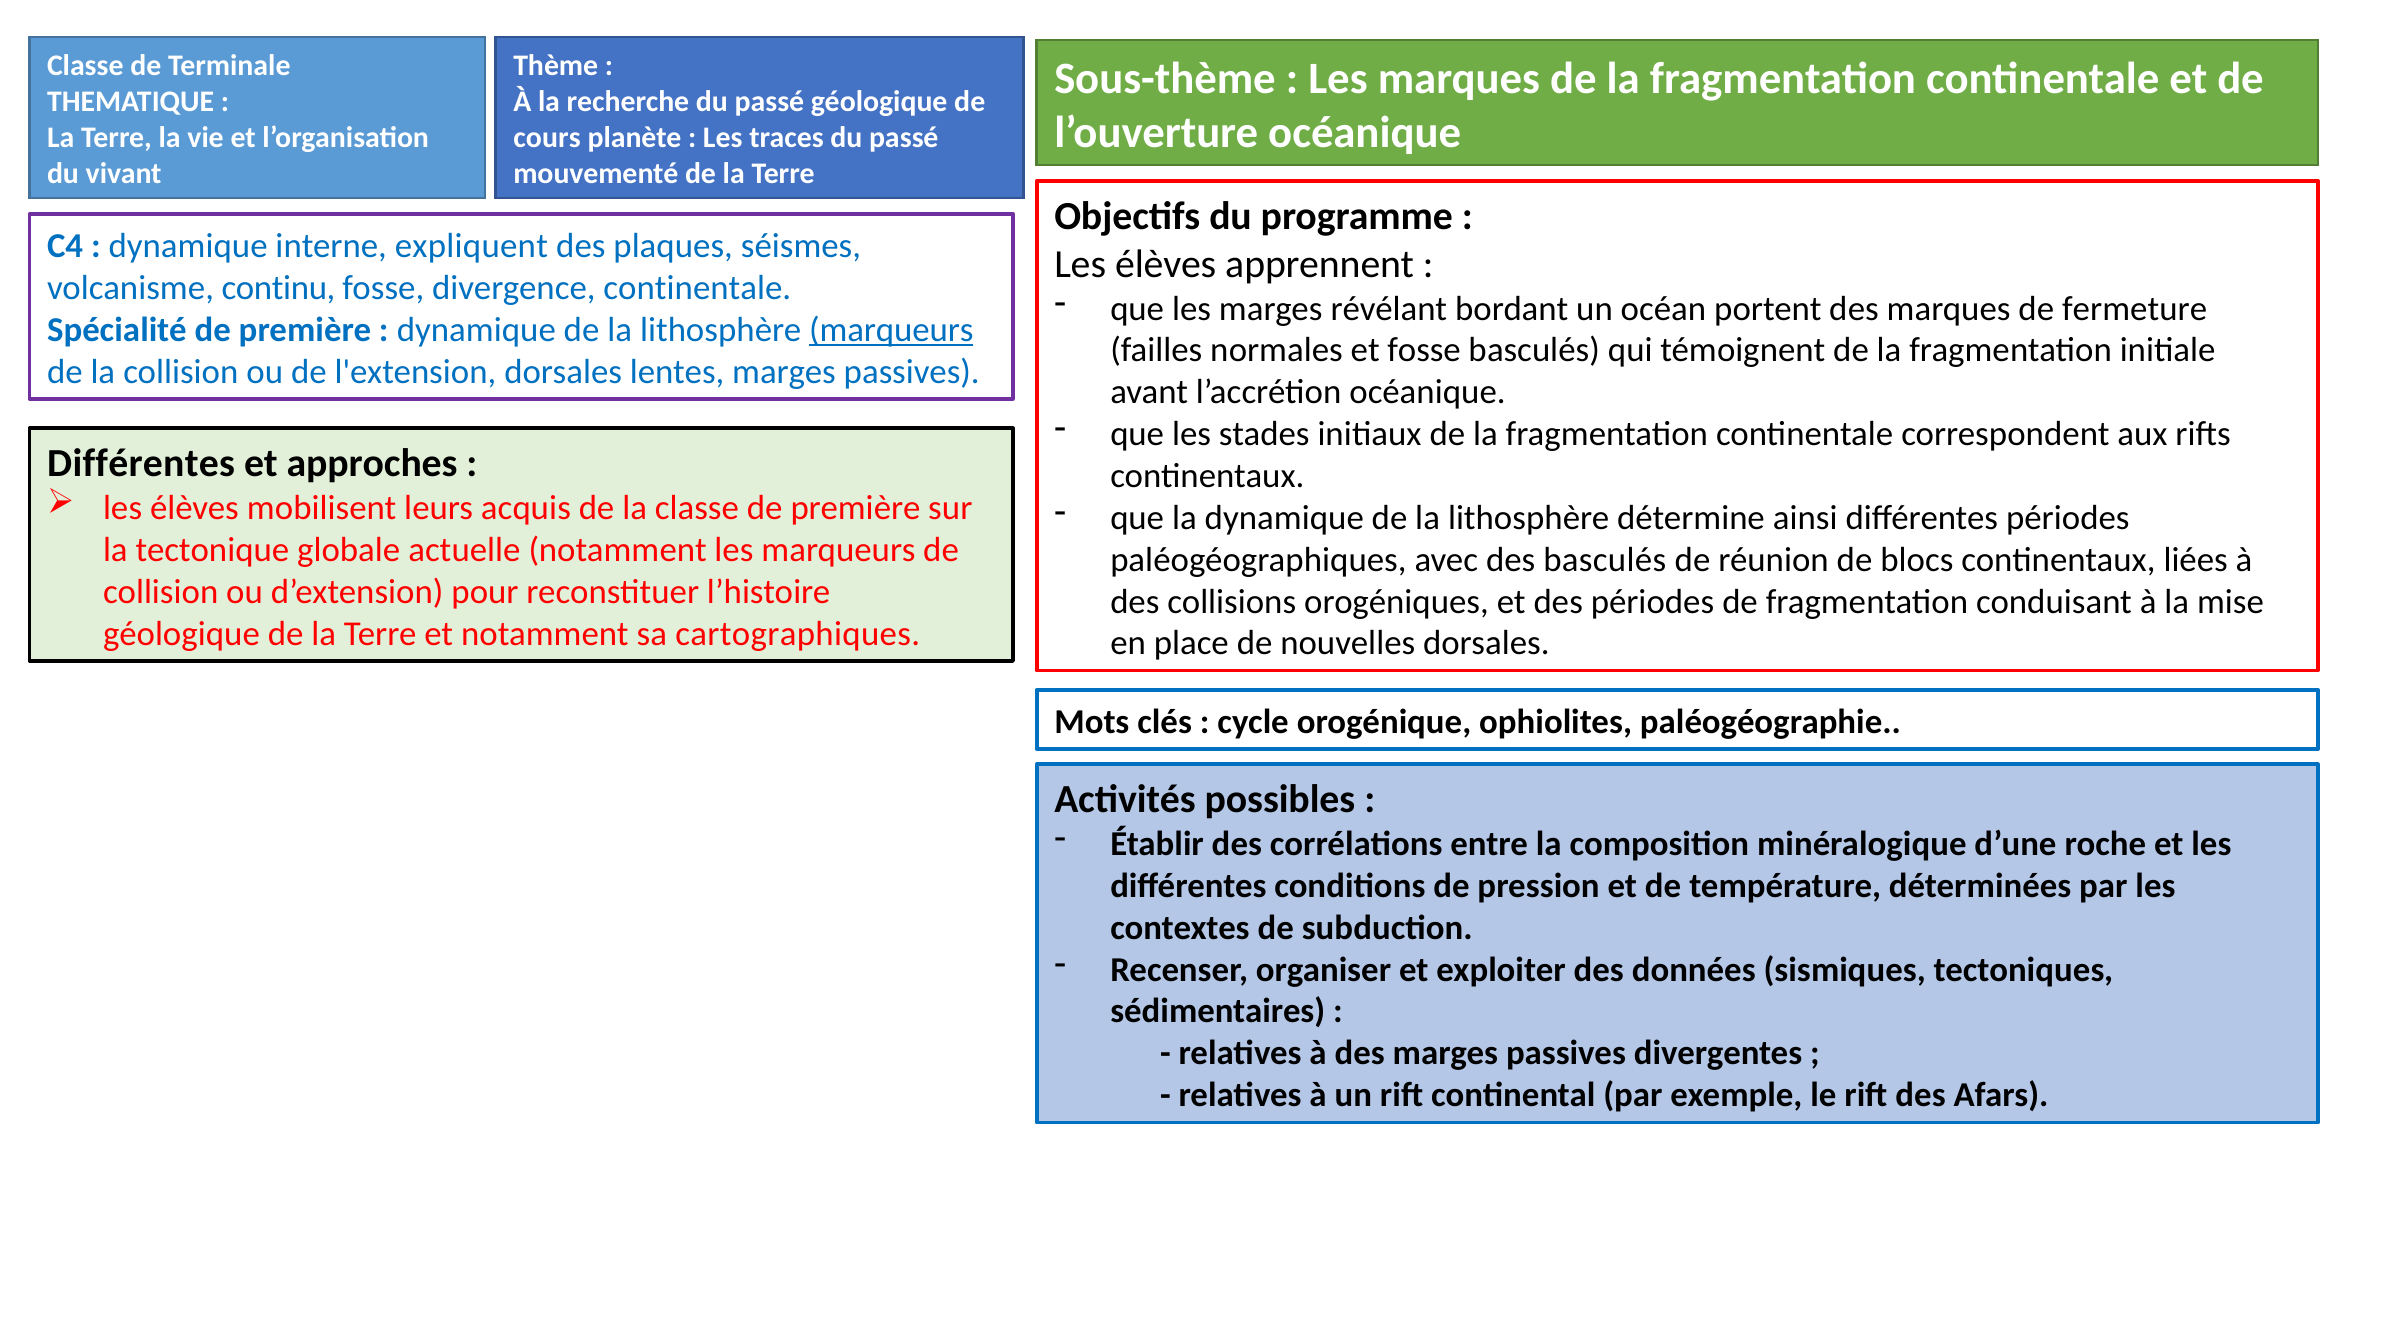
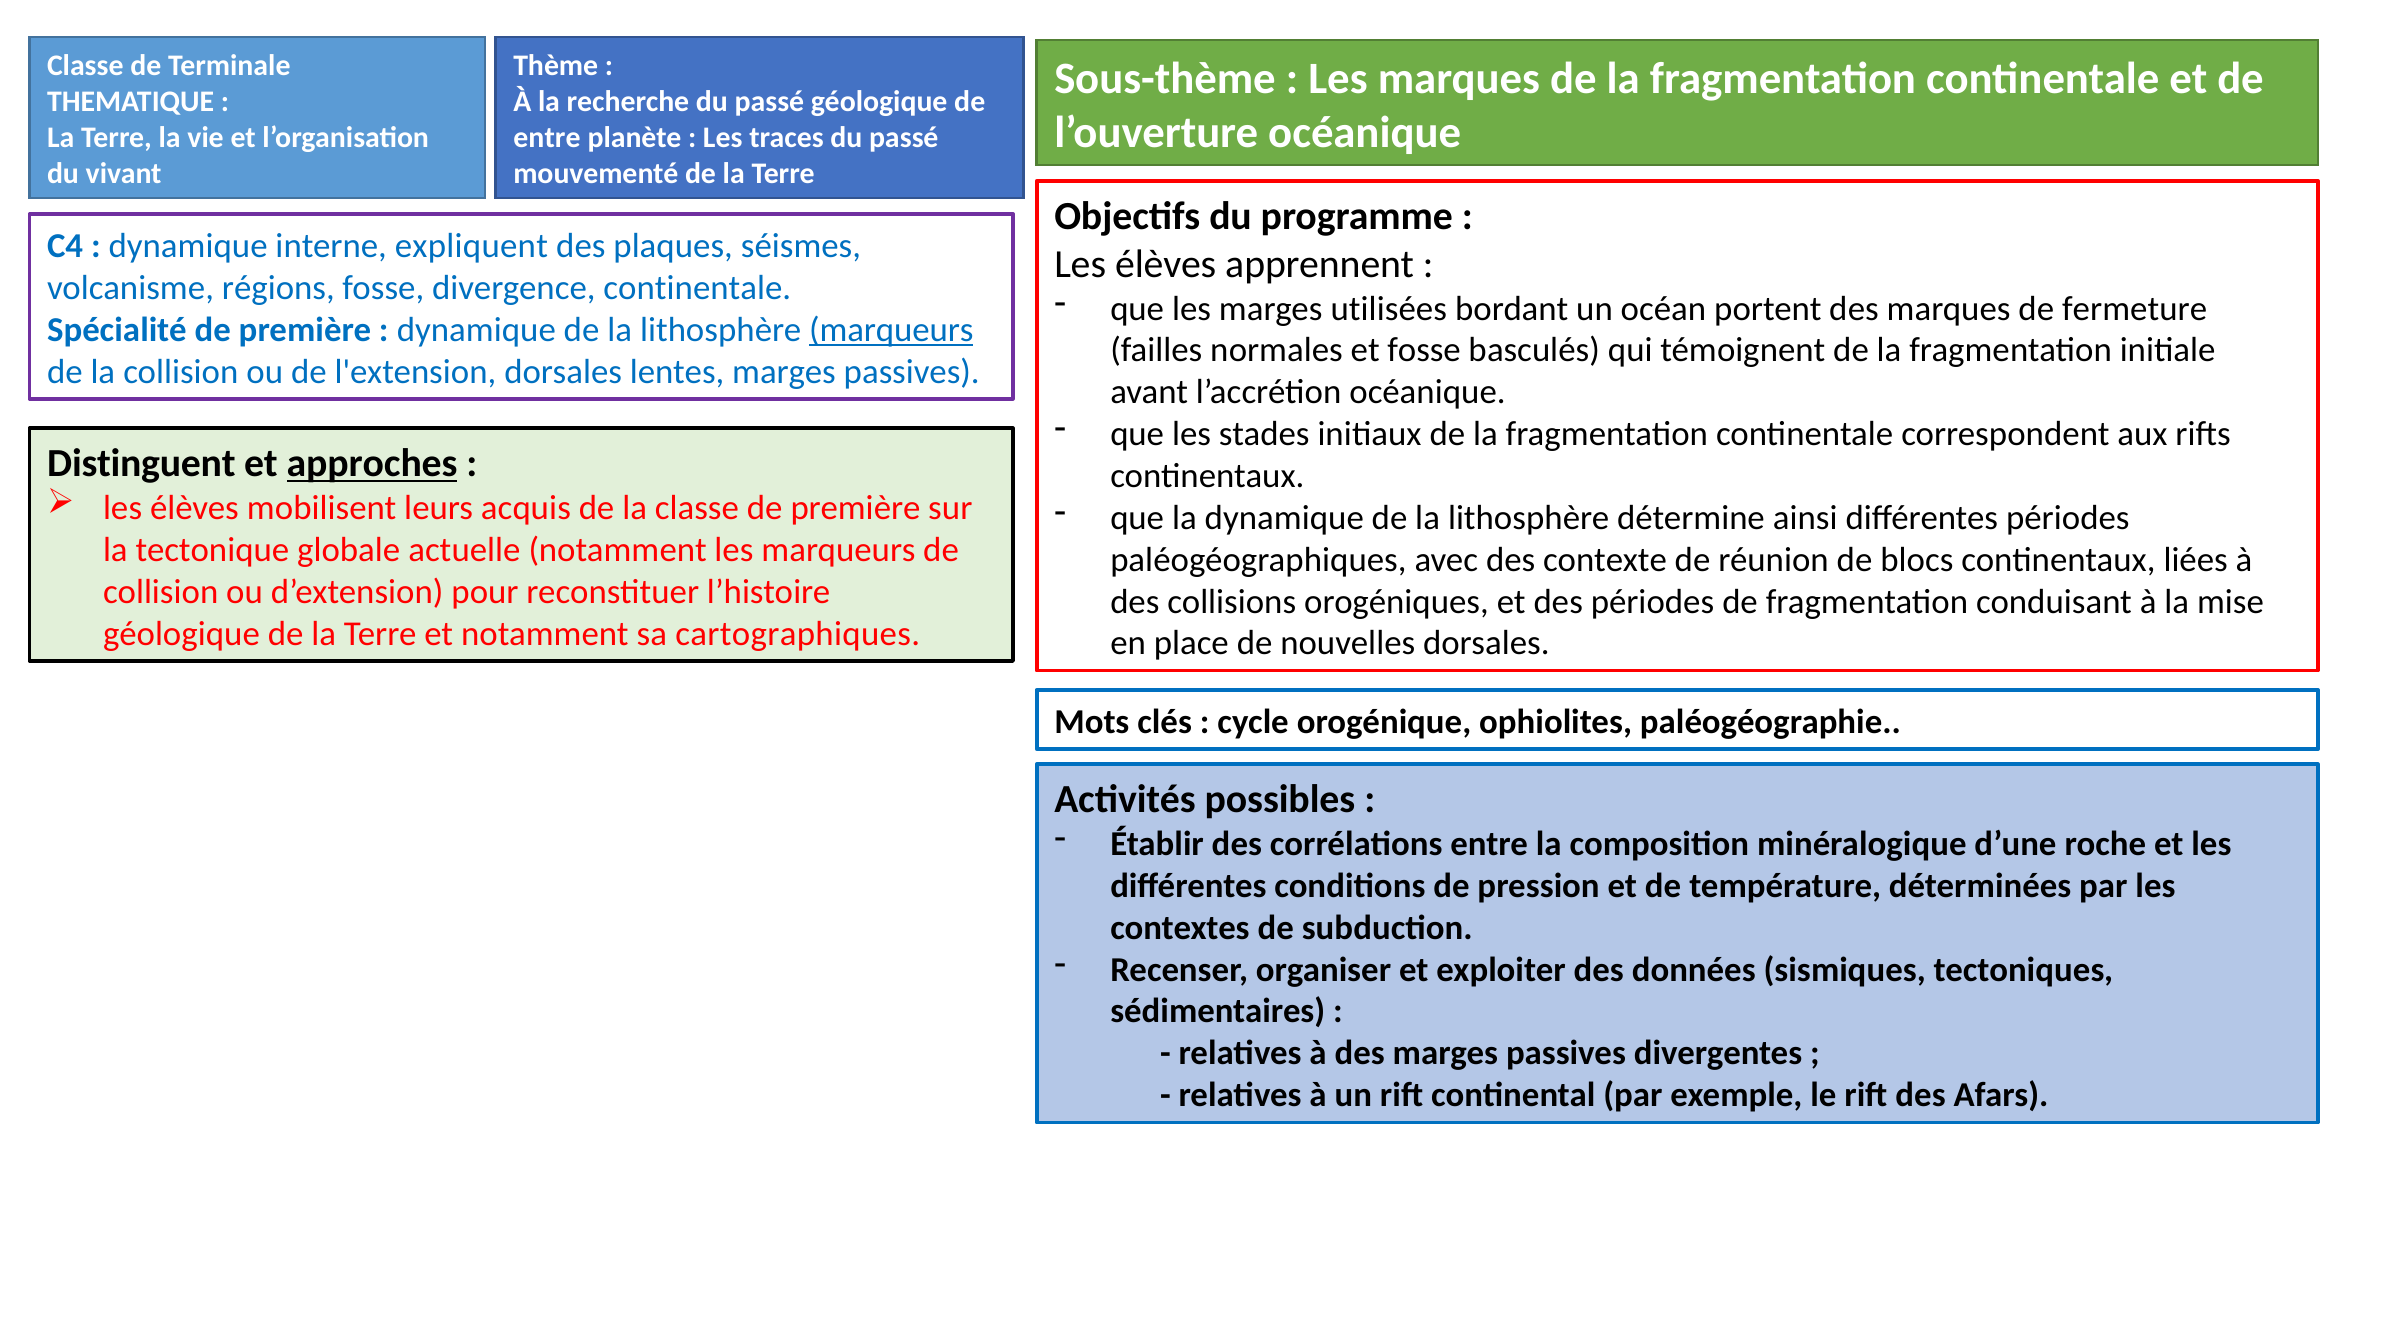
cours: cours -> entre (547, 137)
continu: continu -> régions (278, 288)
révélant: révélant -> utilisées (1389, 309)
Différentes: Différentes -> Distinguent (141, 464)
approches underline: none -> present (372, 464)
des basculés: basculés -> contexte (1605, 560)
